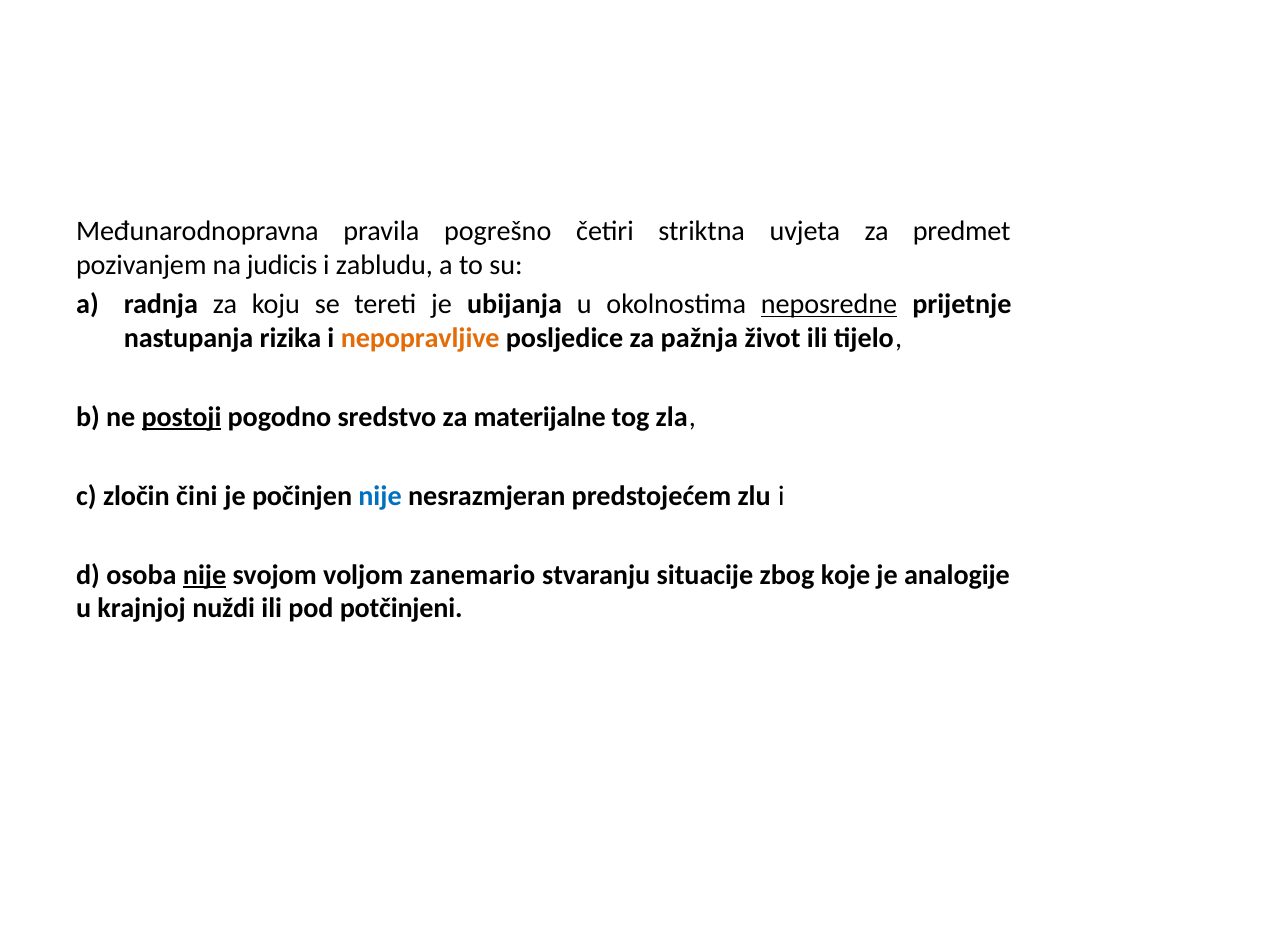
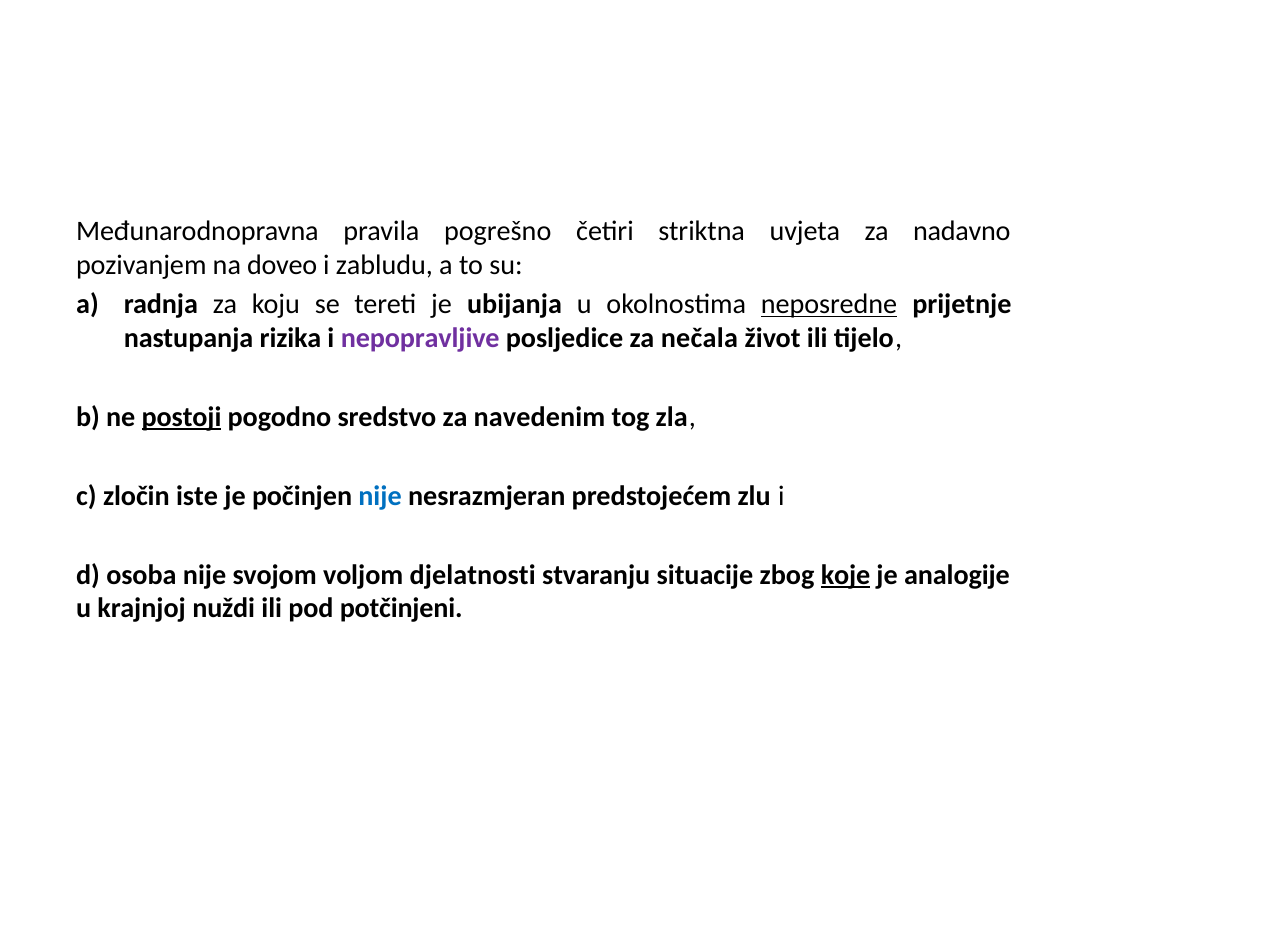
predmet: predmet -> nadavno (962, 231)
judicis: judicis -> doveo (282, 265)
nepopravljive colour: orange -> purple (420, 338)
pažnja: pažnja -> nečala (699, 338)
materijalne: materijalne -> navedenim (539, 417)
čini: čini -> iste (197, 496)
nije underline: present -> none (205, 575)
zanemario: zanemario -> djelatnosti (473, 575)
koje underline: none -> present (846, 575)
